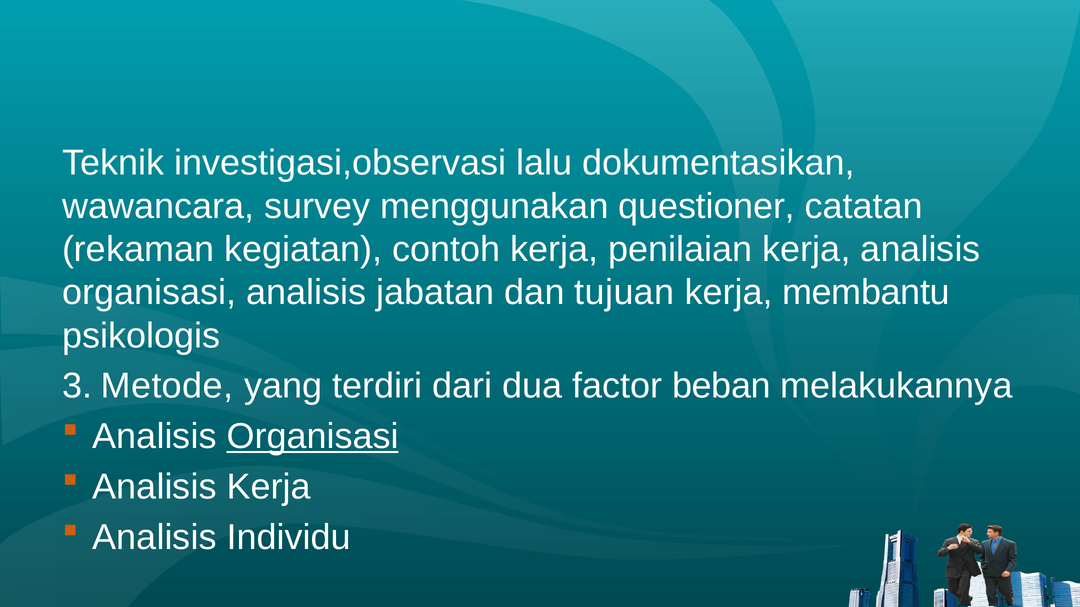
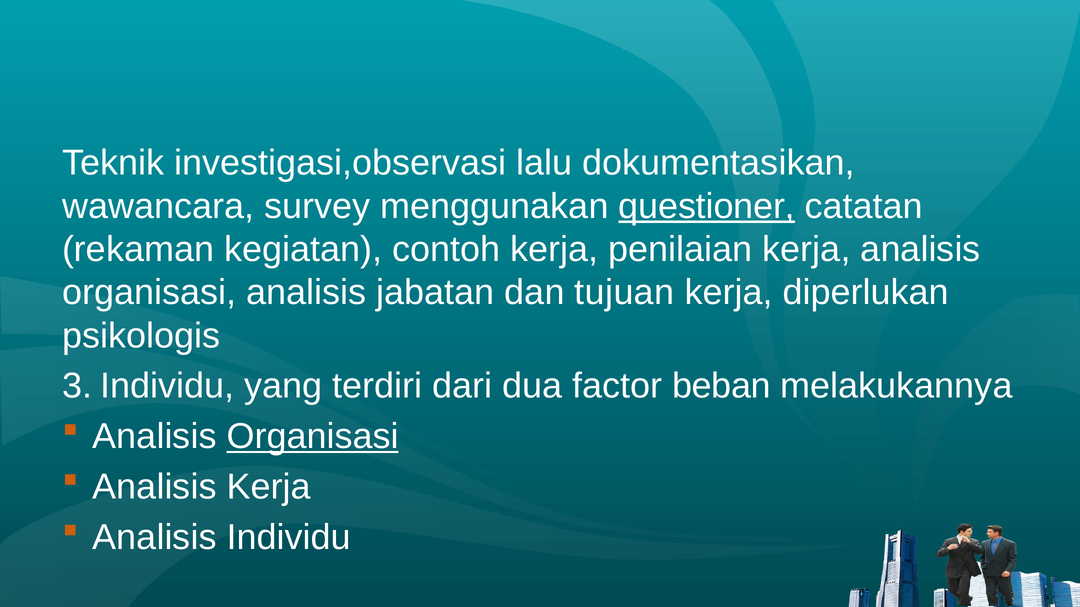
questioner underline: none -> present (707, 206)
membantu: membantu -> diperlukan (866, 293)
3 Metode: Metode -> Individu (167, 386)
